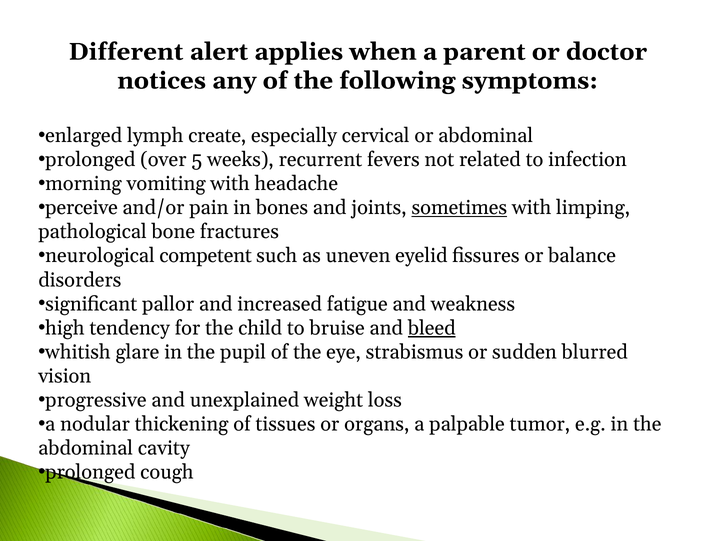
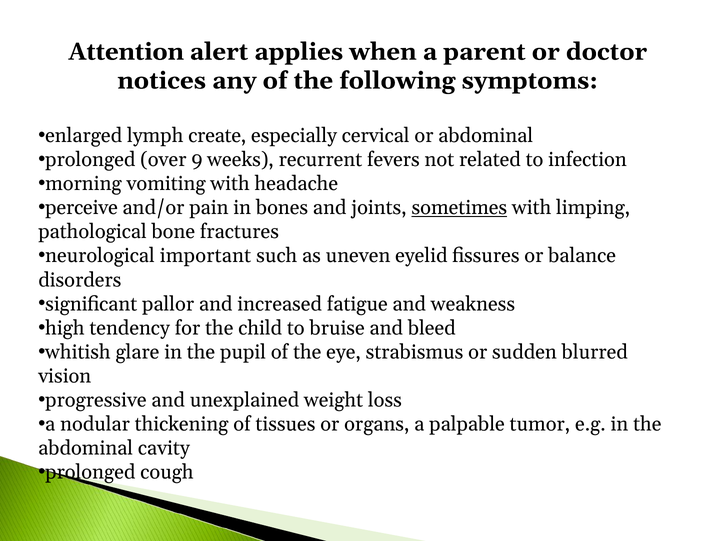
Different: Different -> Attention (126, 52)
5: 5 -> 9 (197, 160)
competent: competent -> important (205, 256)
bleed underline: present -> none (432, 328)
